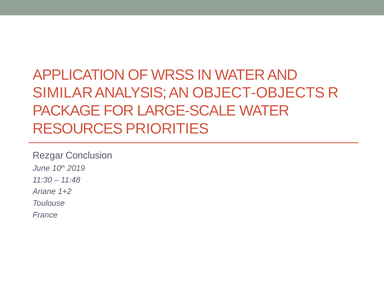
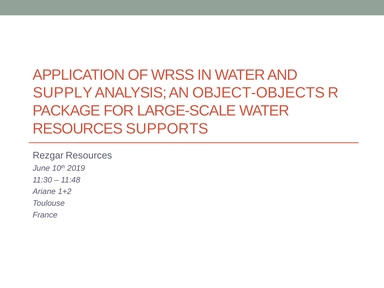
SIMILAR: SIMILAR -> SUPPLY (63, 93)
PRIORITIES: PRIORITIES -> SUPPORTS (167, 129)
Rezgar Conclusion: Conclusion -> Resources (89, 156)
